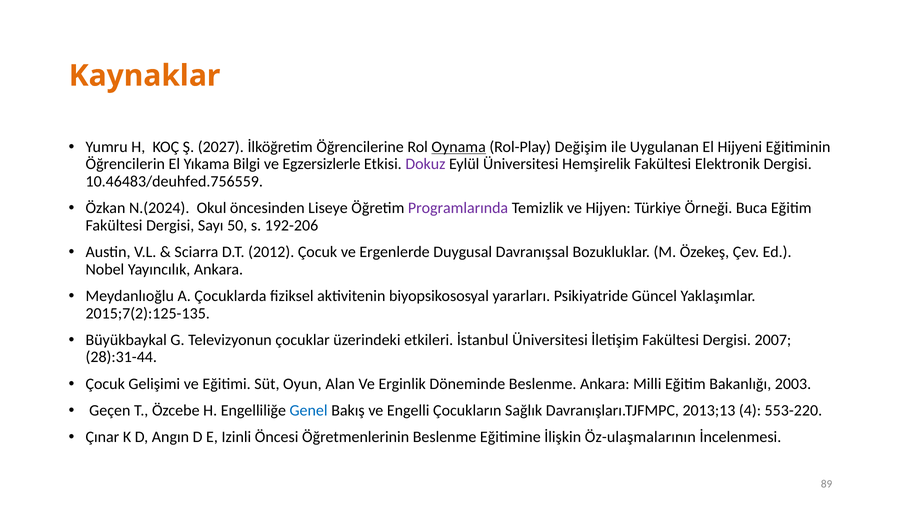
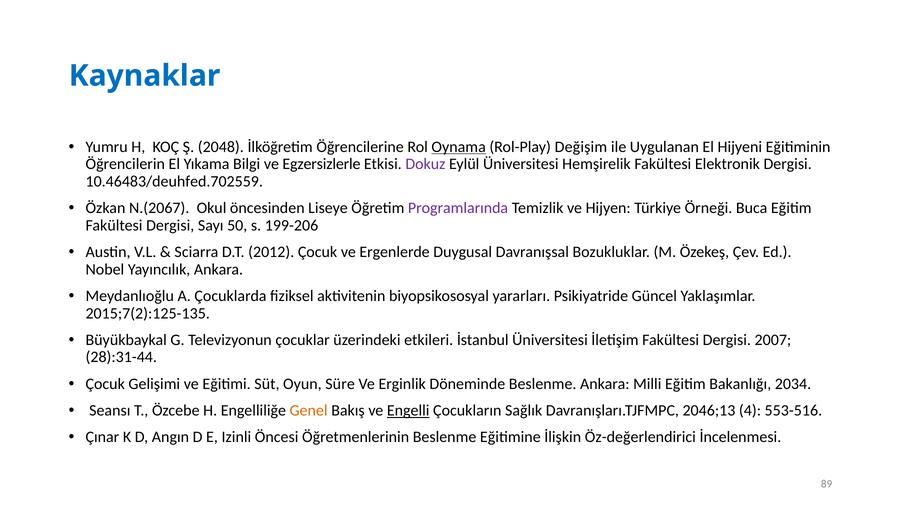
Kaynaklar colour: orange -> blue (145, 76)
2027: 2027 -> 2048 (221, 147)
10.46483/deuhfed.756559: 10.46483/deuhfed.756559 -> 10.46483/deuhfed.702559 (174, 181)
N.(2024: N.(2024 -> N.(2067 (159, 208)
192-206: 192-206 -> 199-206 (292, 225)
Alan: Alan -> Süre (340, 384)
2003: 2003 -> 2034 (793, 384)
Geçen: Geçen -> Seansı (110, 410)
Genel colour: blue -> orange (309, 410)
Engelli underline: none -> present (408, 410)
2013;13: 2013;13 -> 2046;13 (709, 410)
553-220: 553-220 -> 553-516 (793, 410)
Öz-ulaşmalarının: Öz-ulaşmalarının -> Öz-değerlendirici (640, 437)
